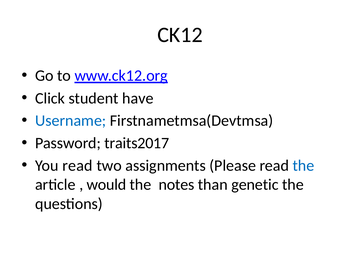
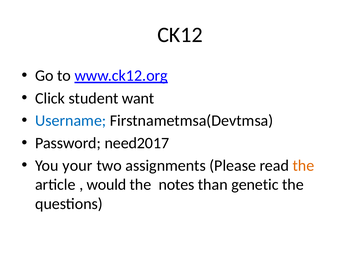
have: have -> want (138, 98)
traits2017: traits2017 -> need2017 (137, 143)
You read: read -> your (78, 166)
the colour: blue -> orange (303, 166)
